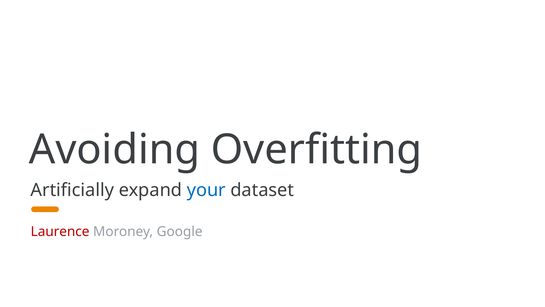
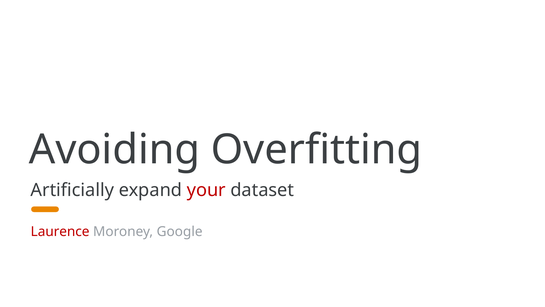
your colour: blue -> red (206, 190)
